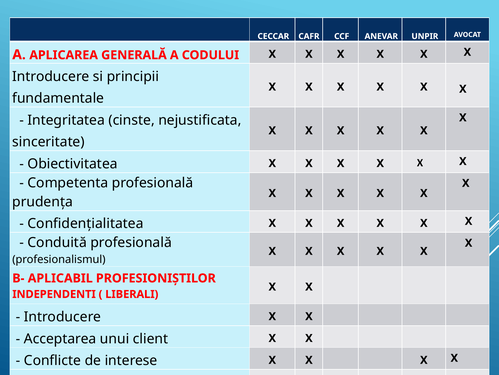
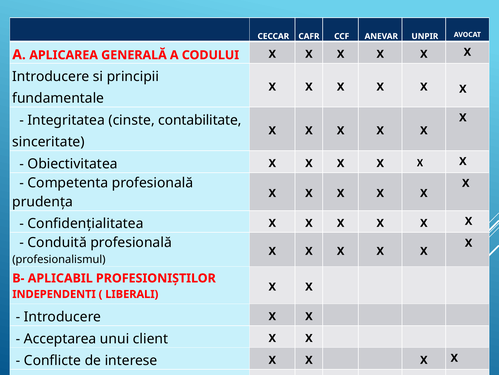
nejustificata: nejustificata -> contabilitate (200, 120)
